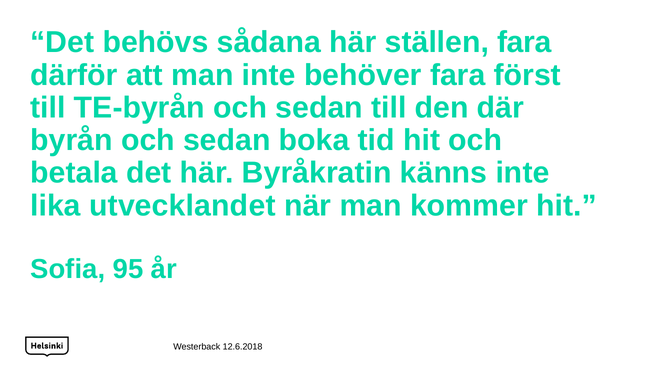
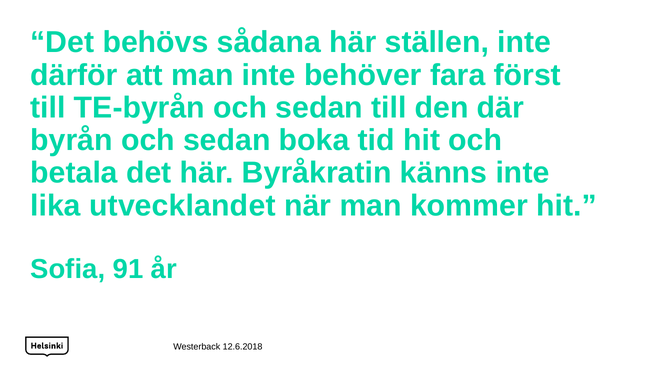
ställen fara: fara -> inte (524, 42)
95: 95 -> 91 (128, 270)
